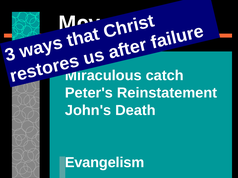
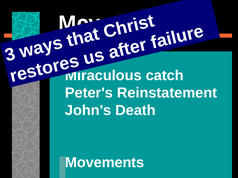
Evangelism: Evangelism -> Movements (105, 163)
